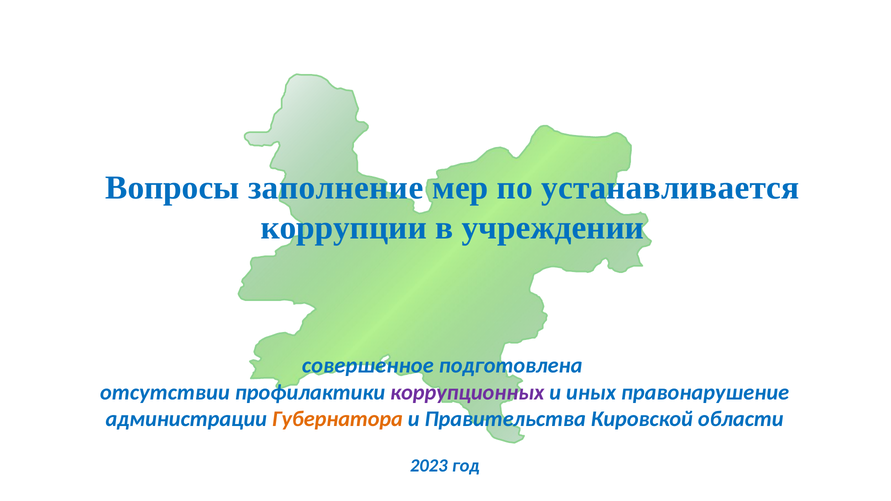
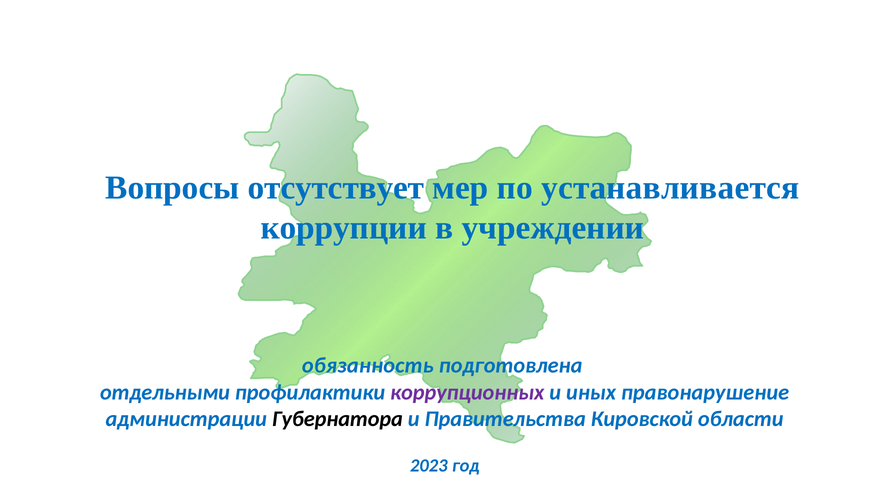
заполнение: заполнение -> отсутствует (336, 188)
совершенное: совершенное -> обязанность (368, 366)
отсутствии: отсутствии -> отдельными (165, 392)
Губернатора colour: orange -> black (337, 419)
